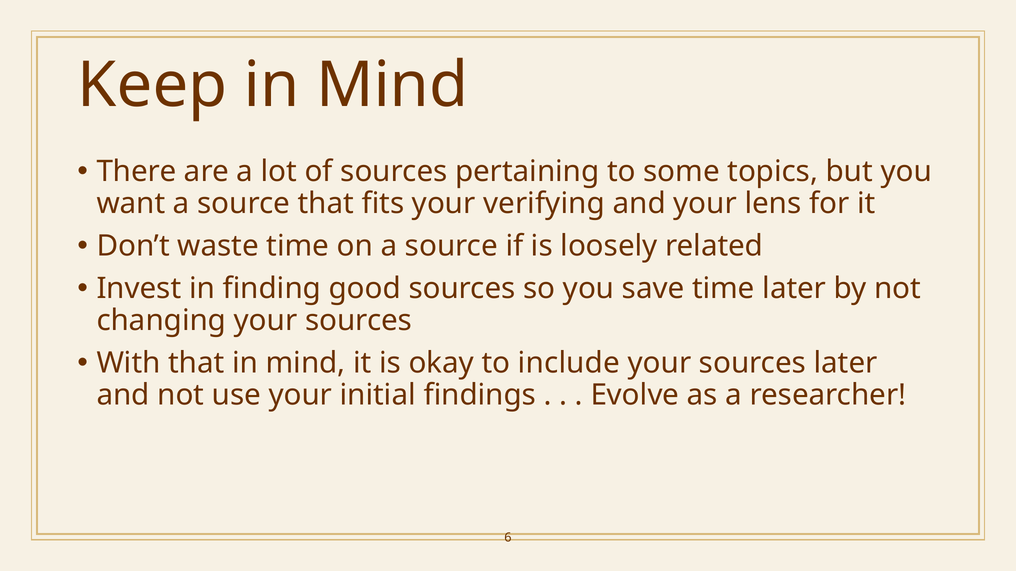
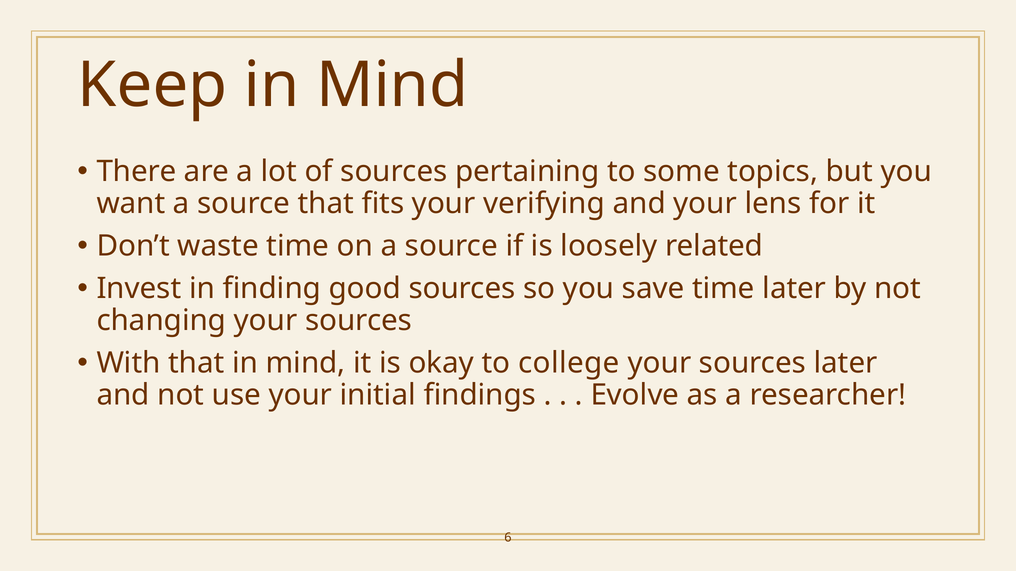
include: include -> college (569, 363)
